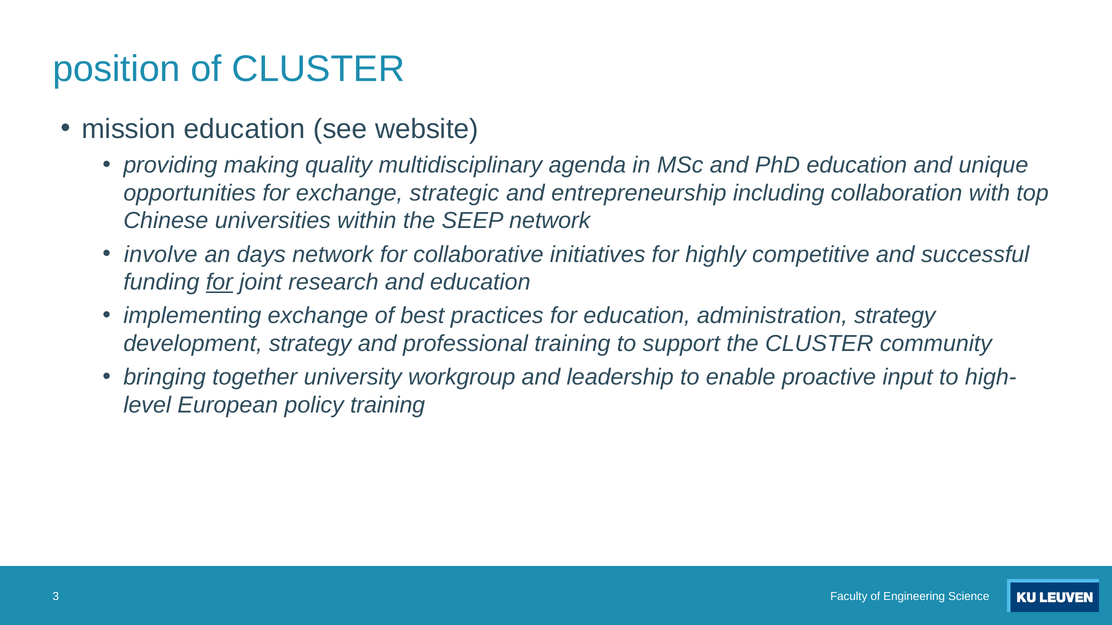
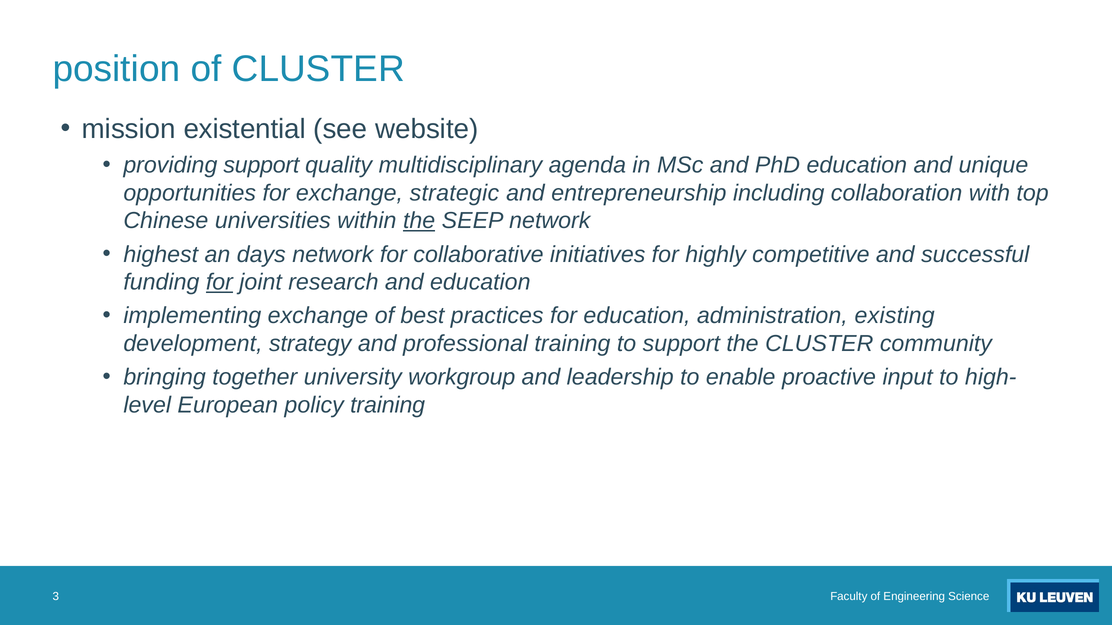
mission education: education -> existential (245, 129)
providing making: making -> support (261, 165)
the underline: none -> present (419, 221)
involve: involve -> highest (161, 255)
administration strategy: strategy -> existing (895, 316)
